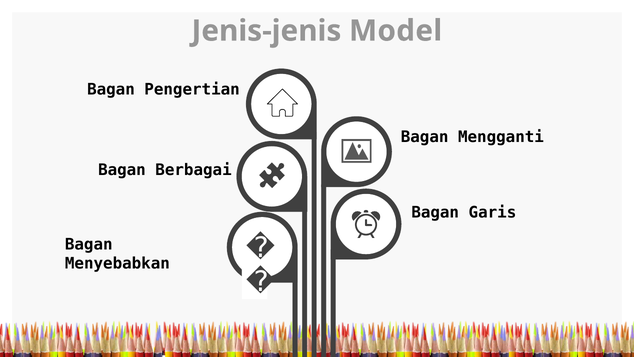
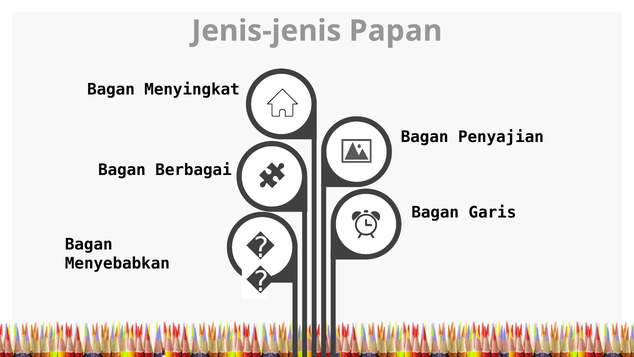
Model: Model -> Papan (396, 31)
Pengertian: Pengertian -> Menyingkat (192, 89)
Mengganti: Mengganti -> Penyajian (501, 137)
